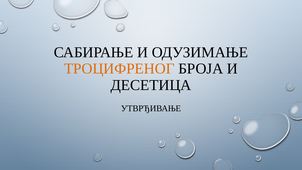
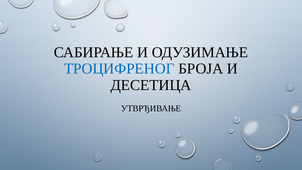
ТРОЦИФРЕНОГ colour: orange -> blue (119, 69)
